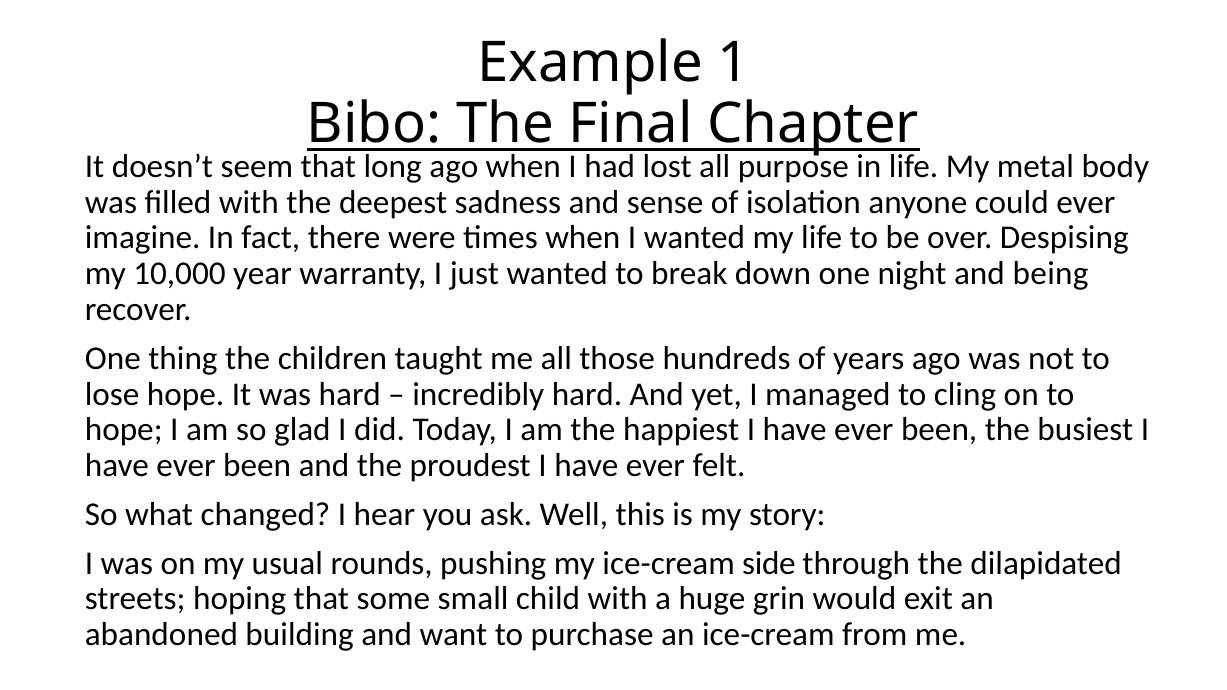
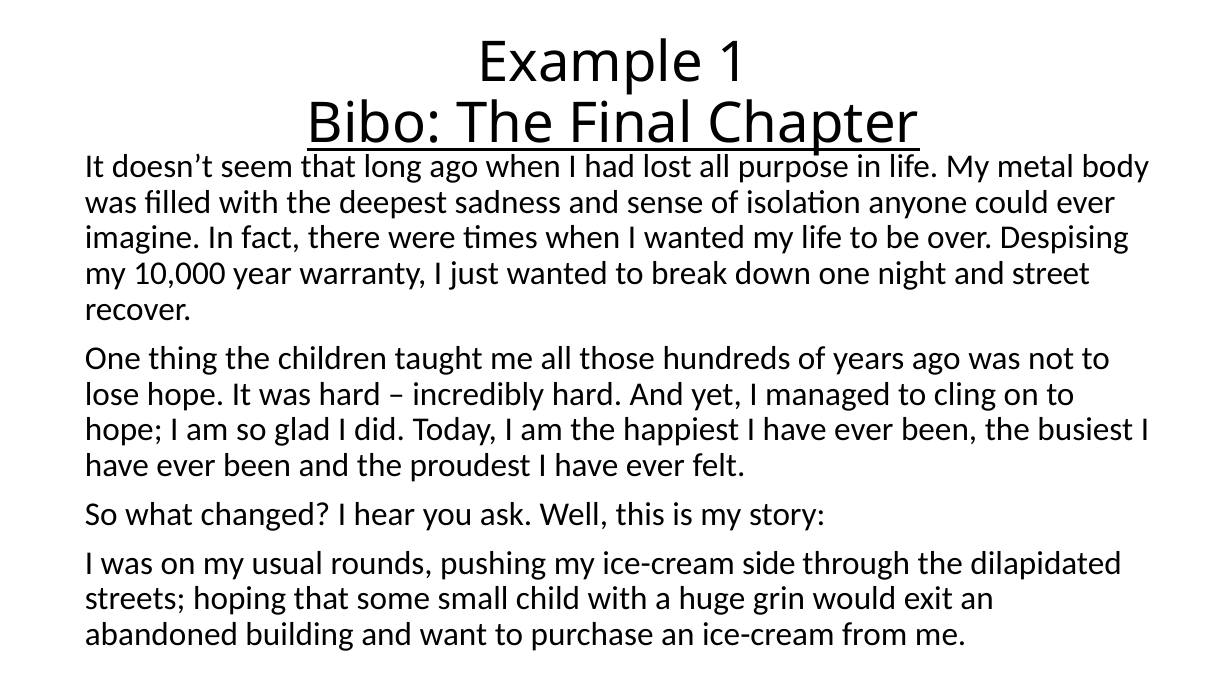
being: being -> street (1051, 274)
